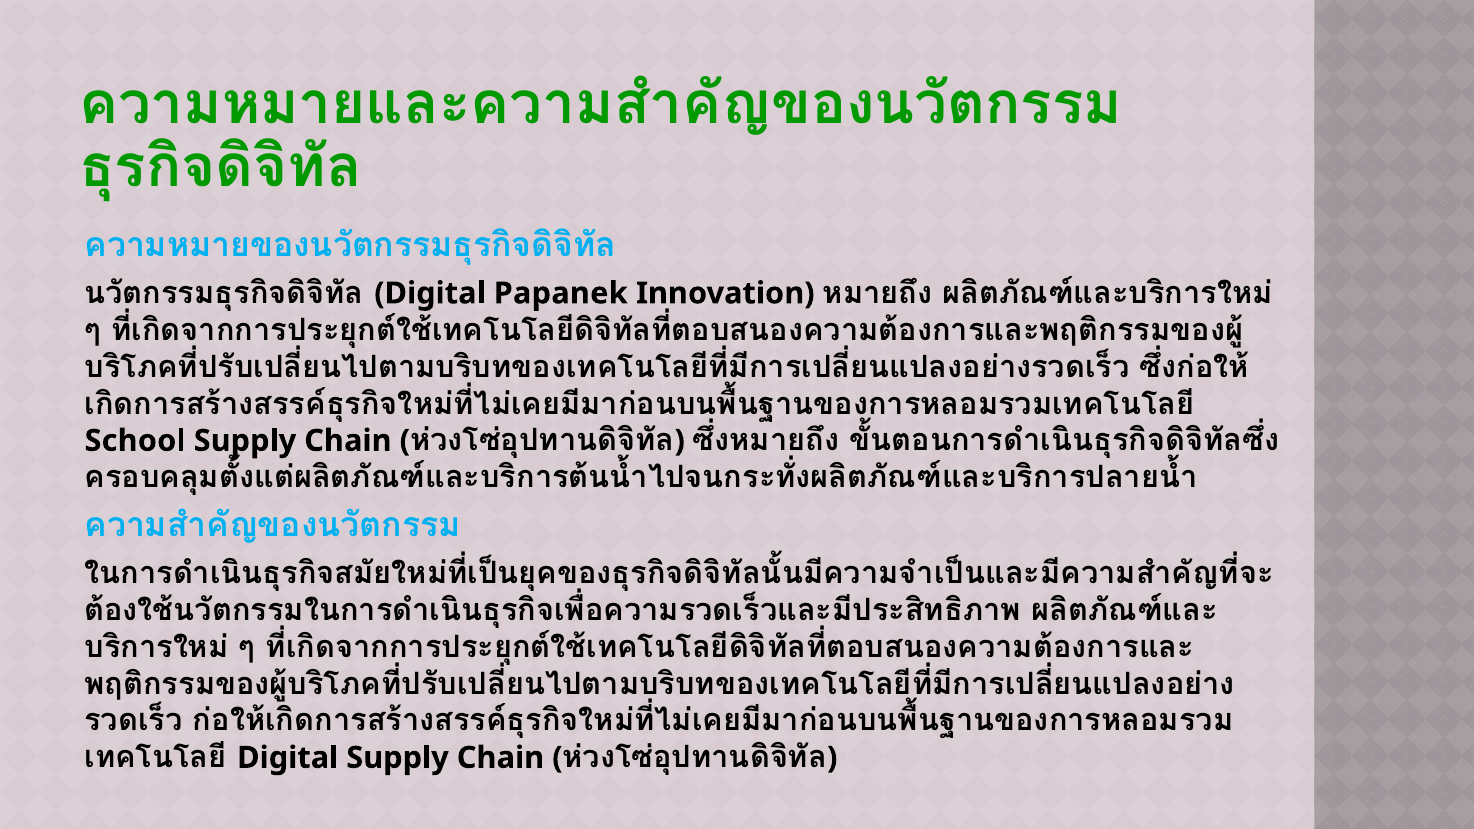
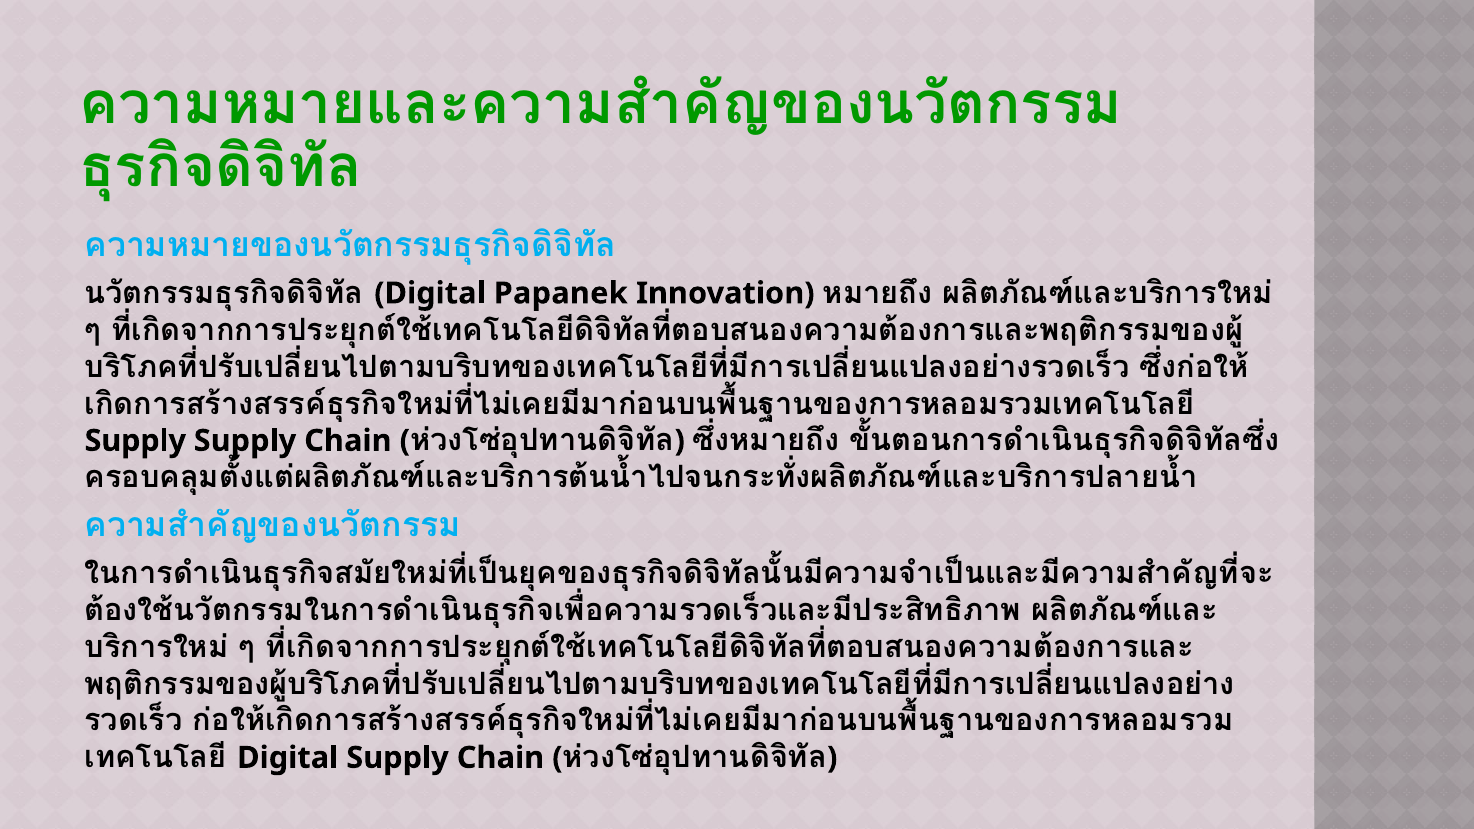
School: School -> Supply (135, 441)
